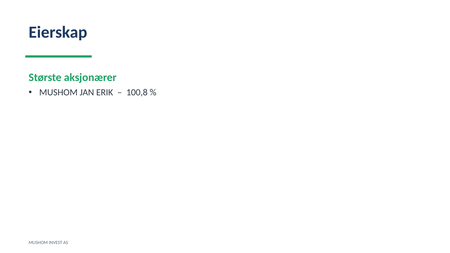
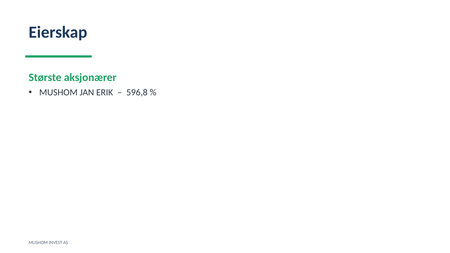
100,8: 100,8 -> 596,8 (137, 93)
